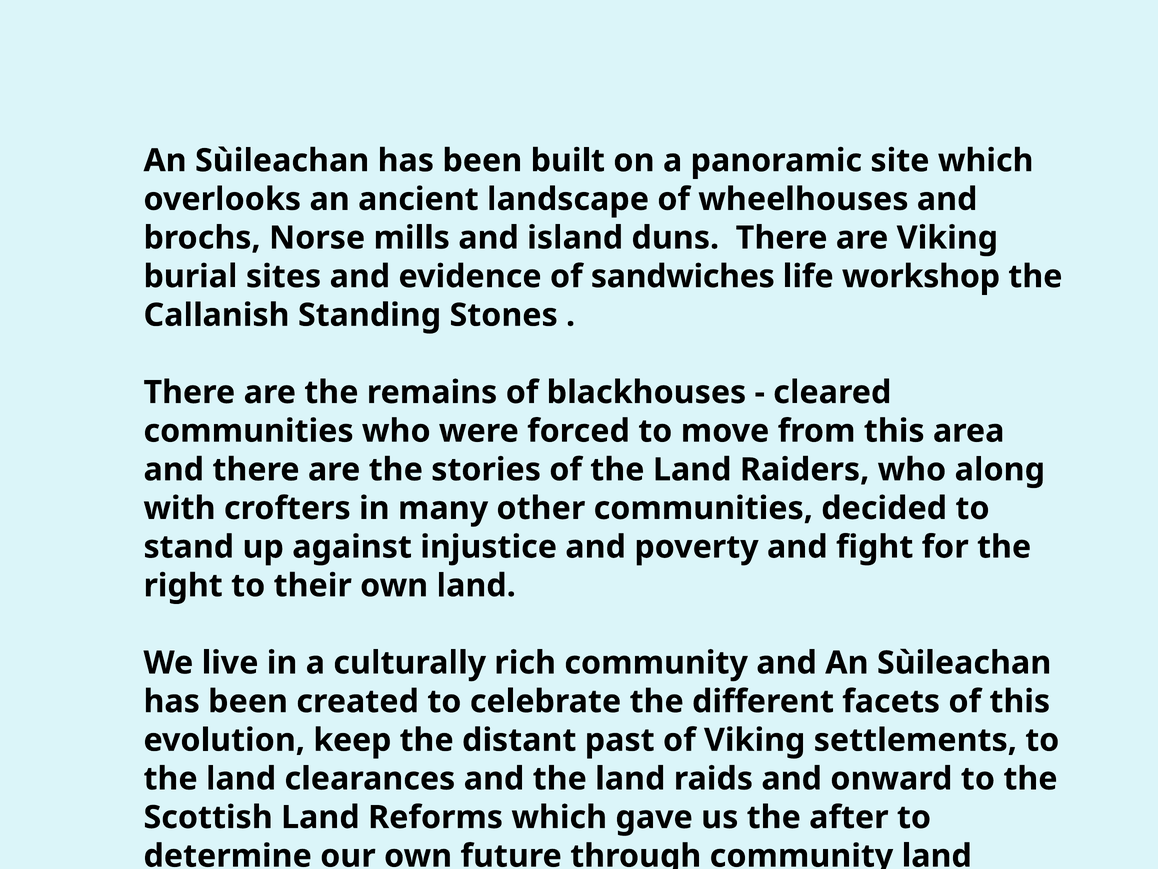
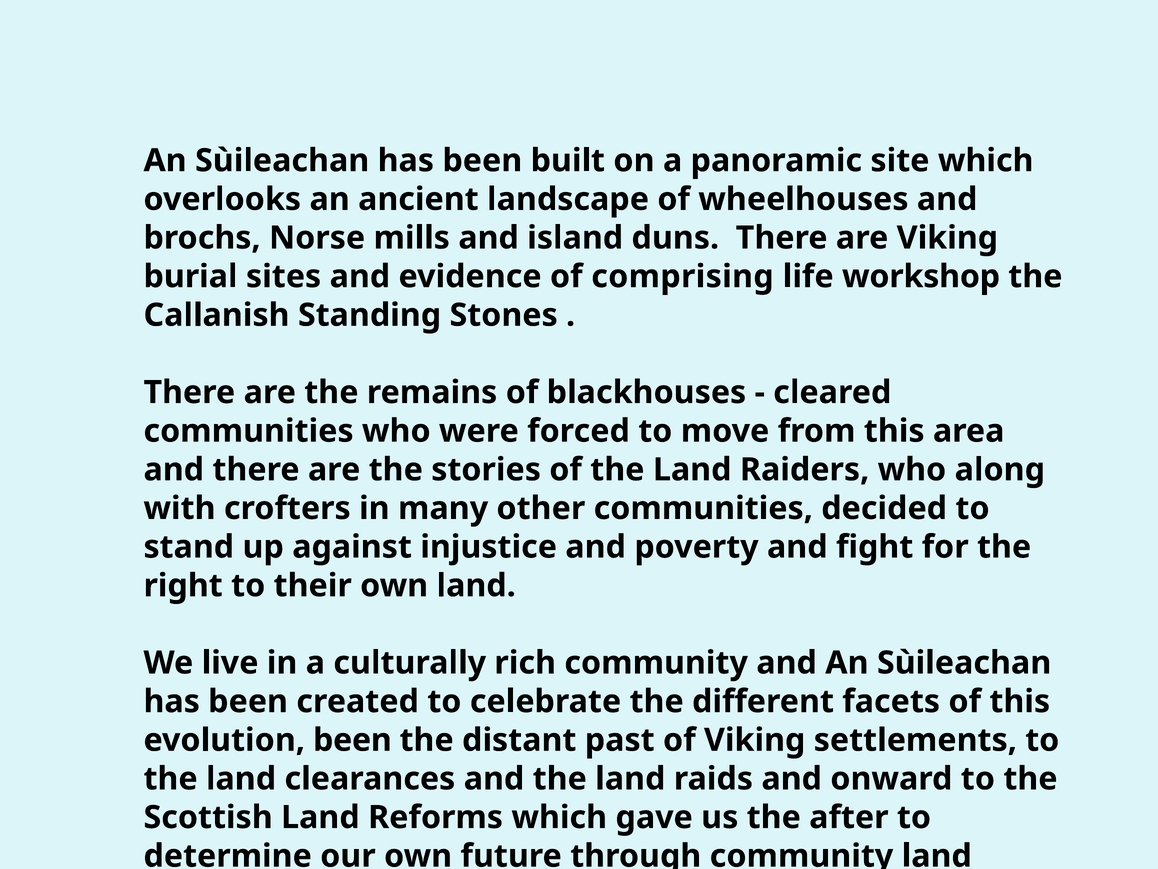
sandwiches: sandwiches -> comprising (682, 276)
evolution keep: keep -> been (352, 740)
